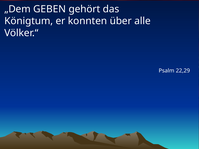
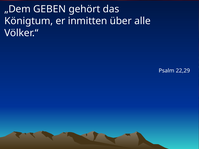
konnten: konnten -> inmitten (88, 21)
